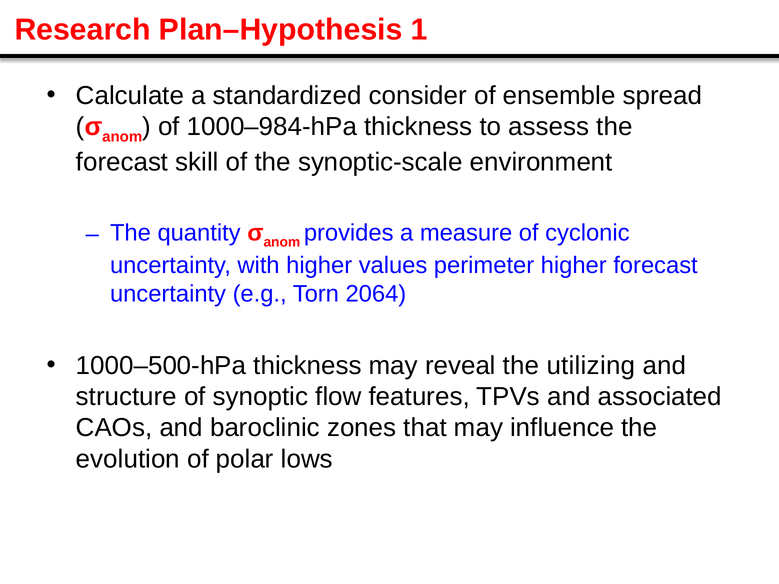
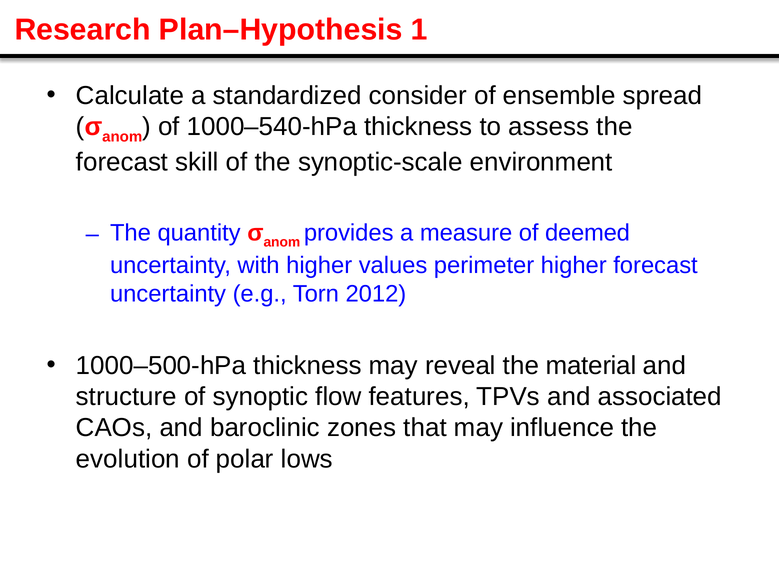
1000–984-hPa: 1000–984-hPa -> 1000–540-hPa (272, 127)
cyclonic: cyclonic -> deemed (587, 233)
2064: 2064 -> 2012 (376, 294)
utilizing: utilizing -> material (591, 366)
